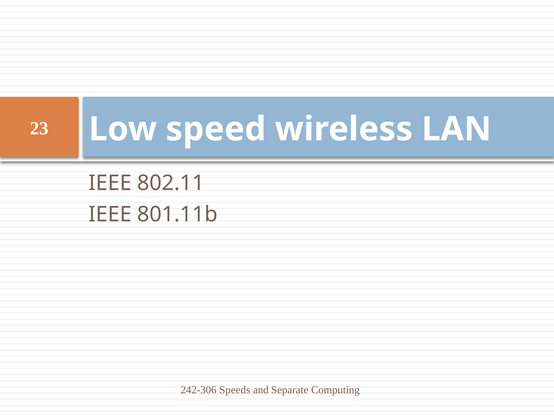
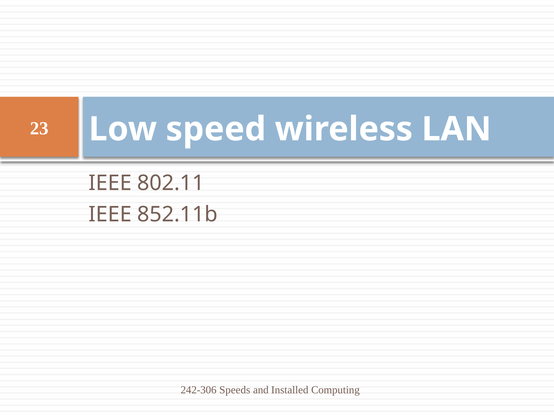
801.11b: 801.11b -> 852.11b (178, 215)
Separate: Separate -> Installed (290, 390)
